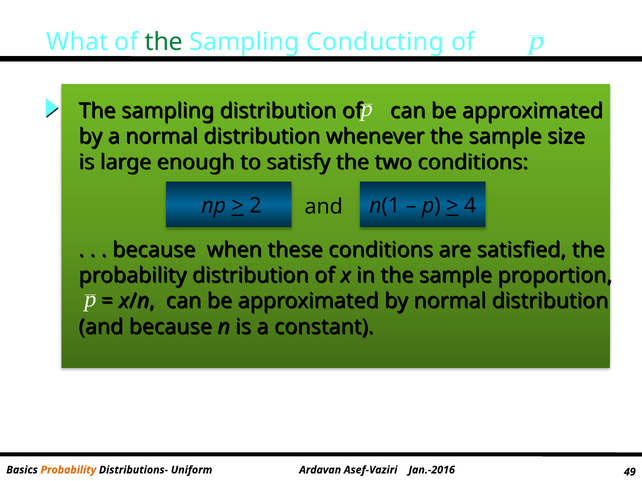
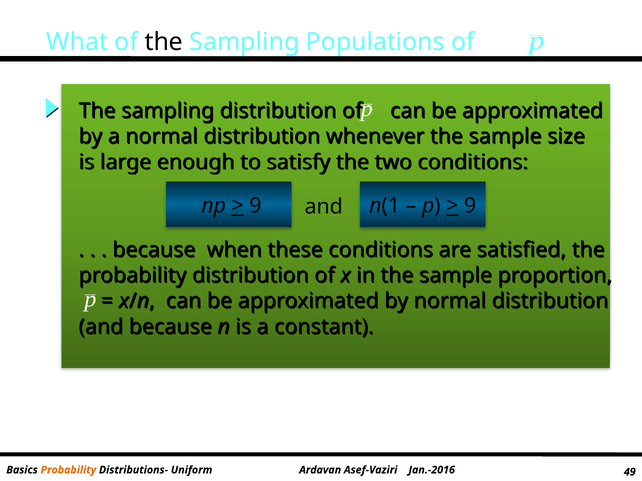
the colour: green -> black (164, 42)
Conducting: Conducting -> Populations (375, 42)
2: 2 -> 9 (255, 206)
4: 4 -> 9 (470, 206)
